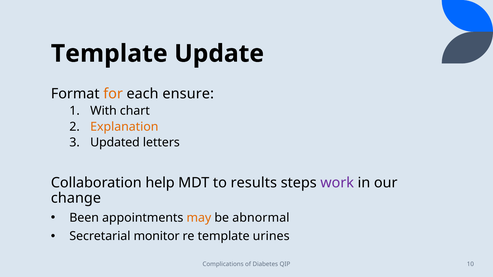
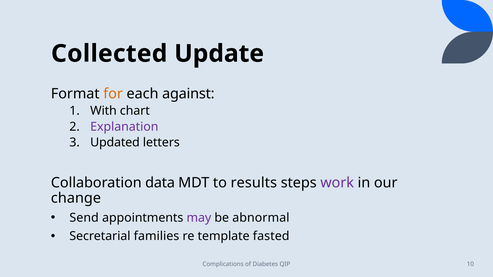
Template: Template -> Collected (109, 54)
ensure: ensure -> against (188, 94)
Explanation colour: orange -> purple (124, 127)
help: help -> data (160, 183)
Been: Been -> Send (84, 218)
may colour: orange -> purple (199, 218)
monitor: monitor -> families (157, 236)
urines: urines -> fasted (271, 236)
